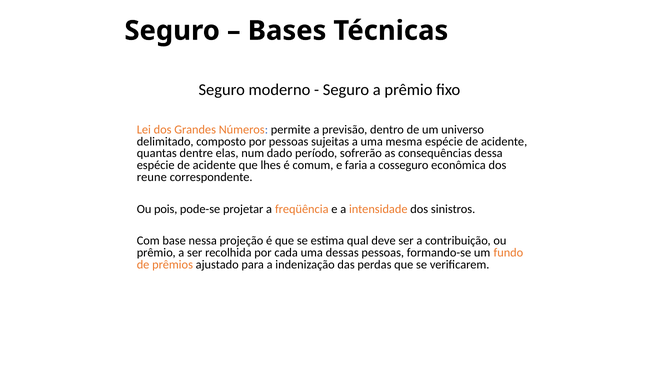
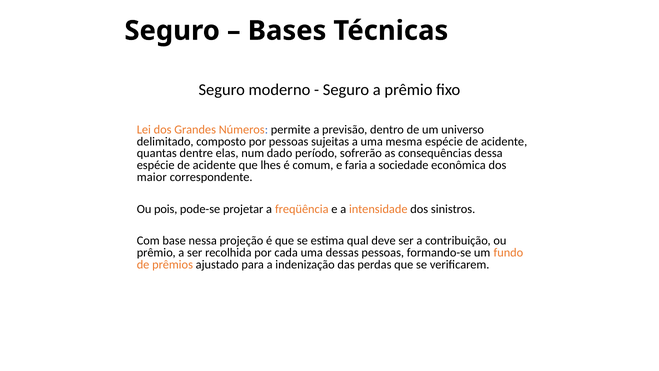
cosseguro: cosseguro -> sociedade (403, 165)
reune: reune -> maior (152, 177)
